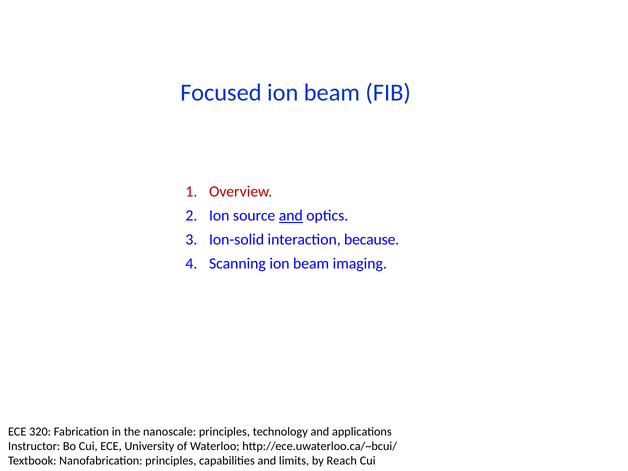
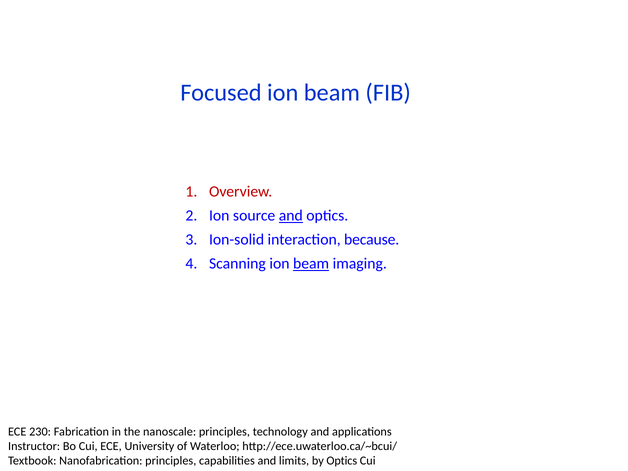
beam underline: none -> present (311, 264)
320: 320 -> 230 (40, 432)
by Reach: Reach -> Optics (342, 461)
